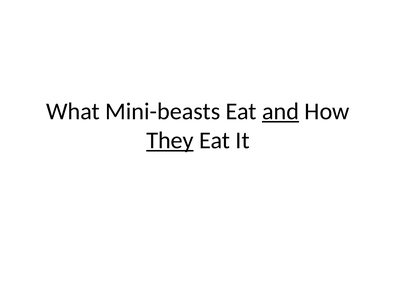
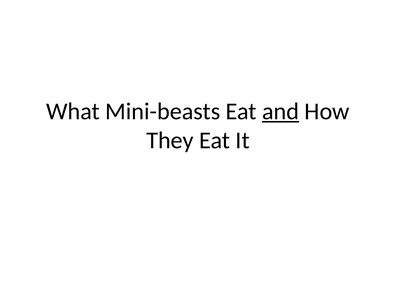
They underline: present -> none (170, 140)
